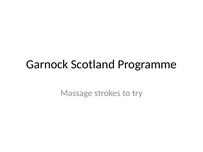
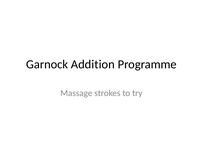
Scotland: Scotland -> Addition (93, 64)
